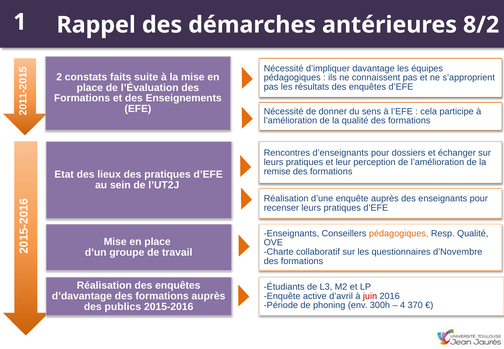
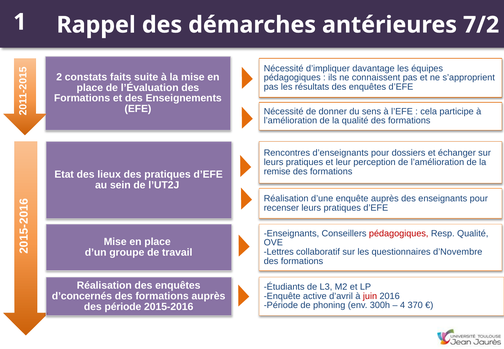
8/2: 8/2 -> 7/2 (481, 25)
pédagogiques colour: orange -> red (399, 233)
Charte: Charte -> Lettres (279, 252)
d’davantage: d’davantage -> d’concernés (82, 296)
des publics: publics -> période (123, 307)
